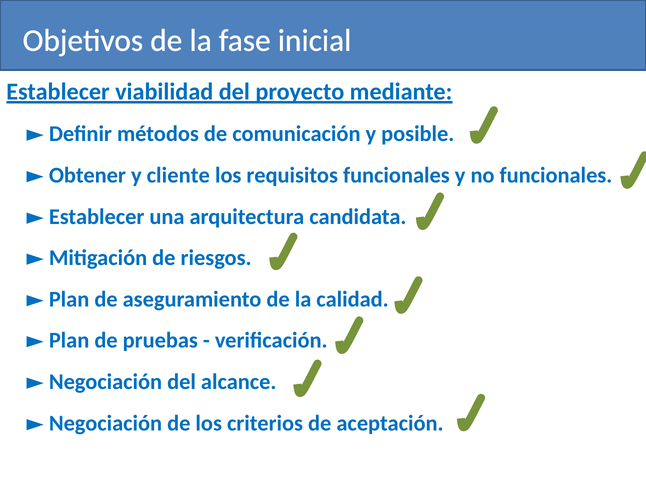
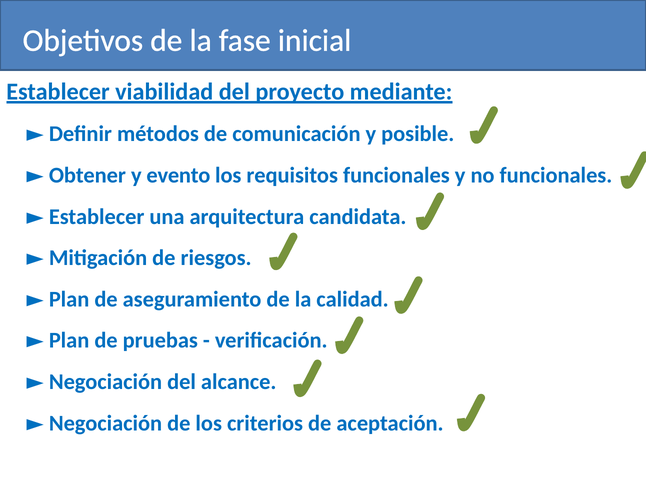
cliente: cliente -> evento (178, 175)
